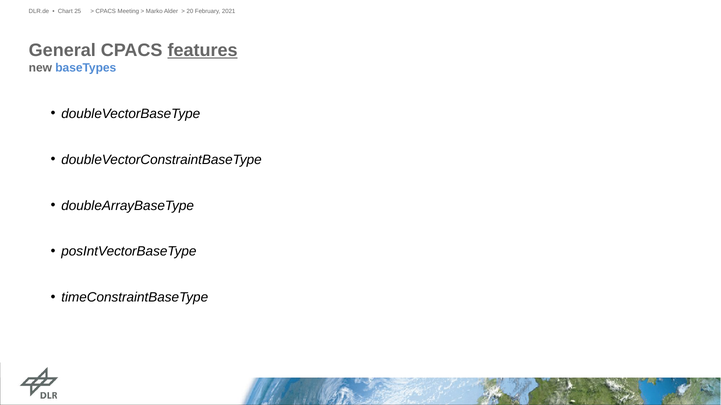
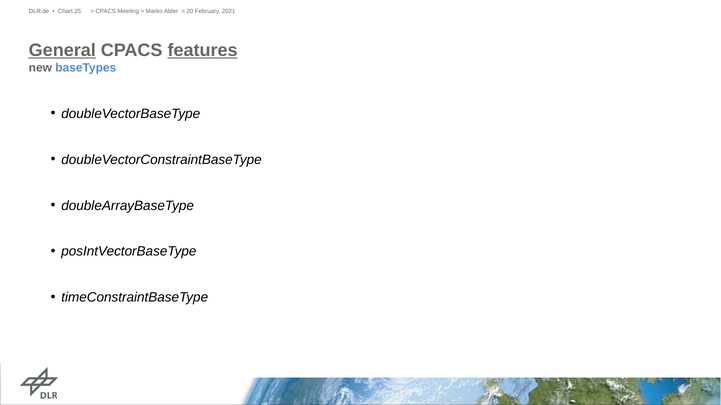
General underline: none -> present (62, 50)
